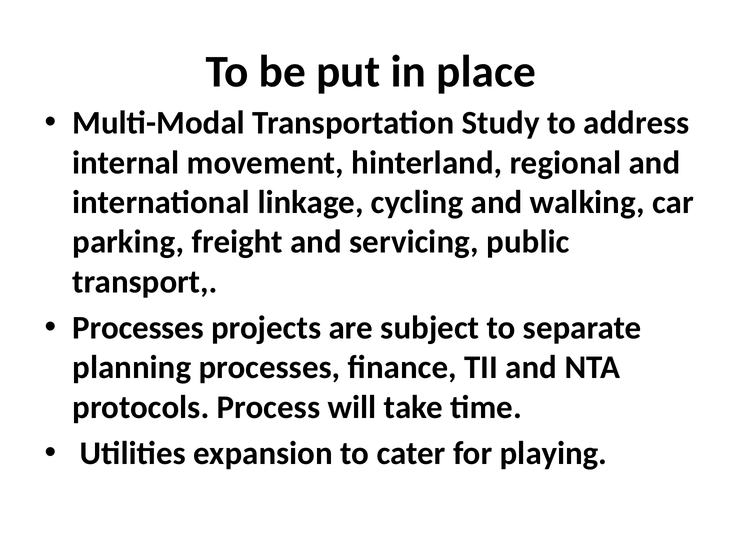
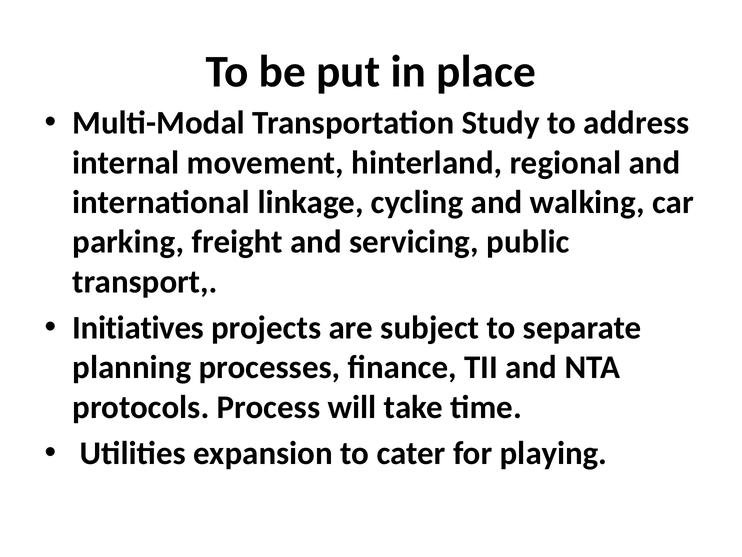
Processes: Processes -> Initiatives (138, 328)
